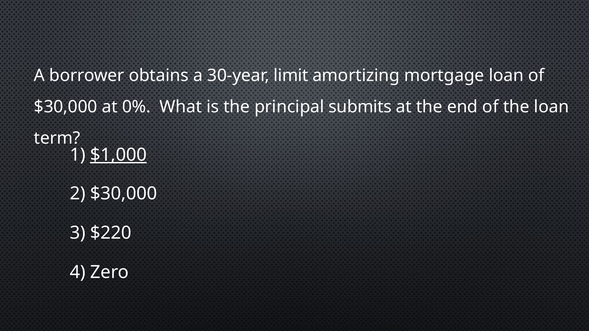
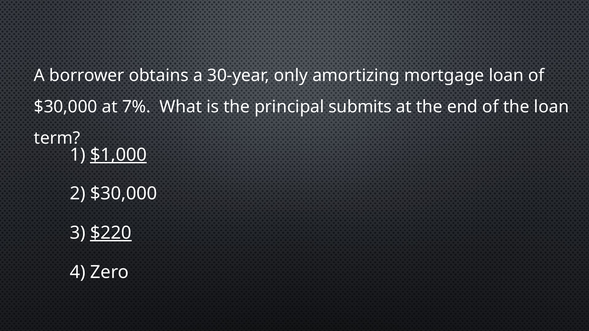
limit: limit -> only (291, 76)
0%: 0% -> 7% (136, 107)
$220 underline: none -> present (111, 233)
